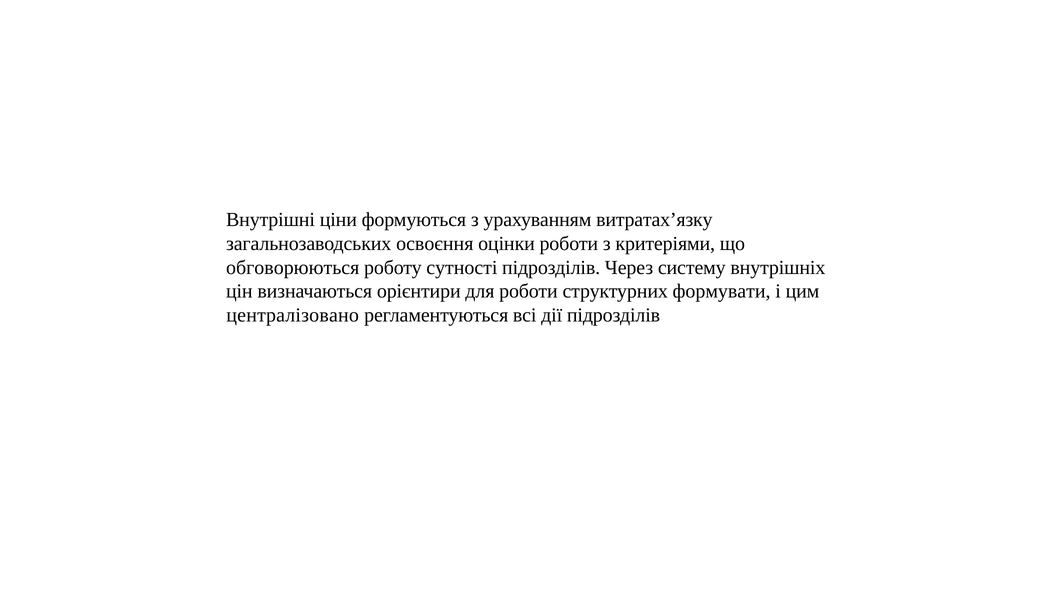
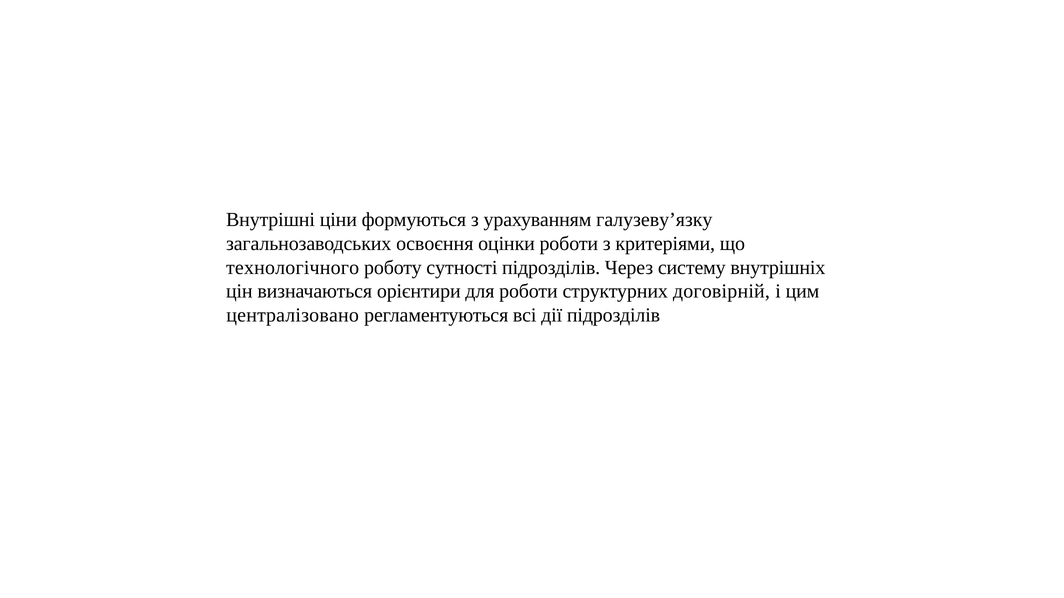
витратах’язку: витратах’язку -> галузеву’язку (654, 220)
обговорюються: обговорюються -> технологічного (293, 268)
формувати: формувати -> договірній (721, 292)
